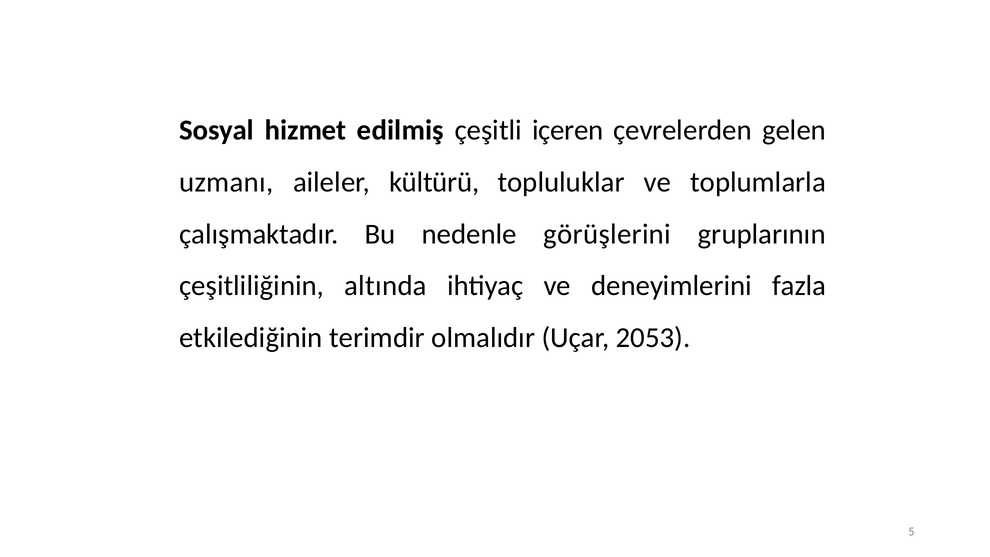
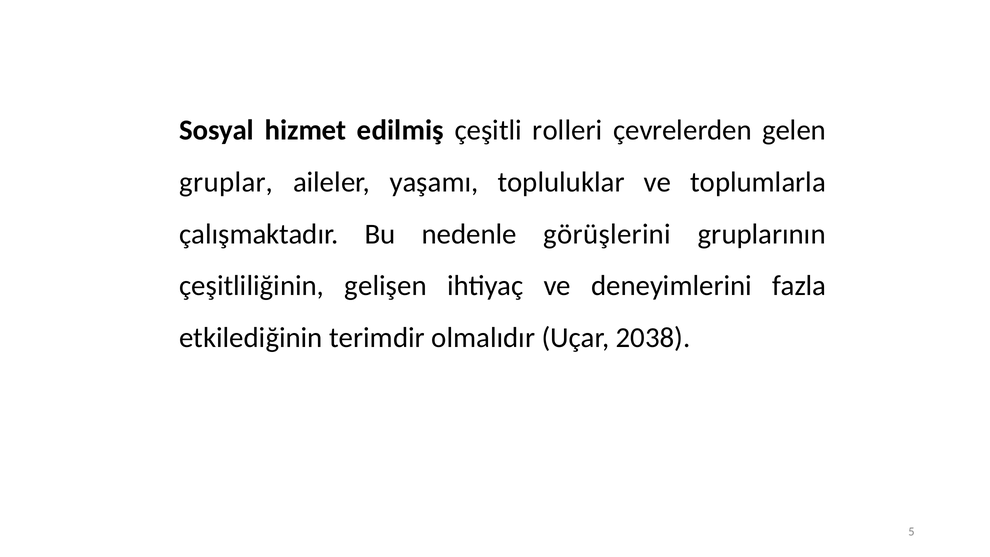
içeren: içeren -> rolleri (567, 130)
uzmanı: uzmanı -> gruplar (226, 182)
kültürü: kültürü -> yaşamı (434, 182)
altında: altında -> gelişen (386, 286)
2053: 2053 -> 2038 (653, 338)
